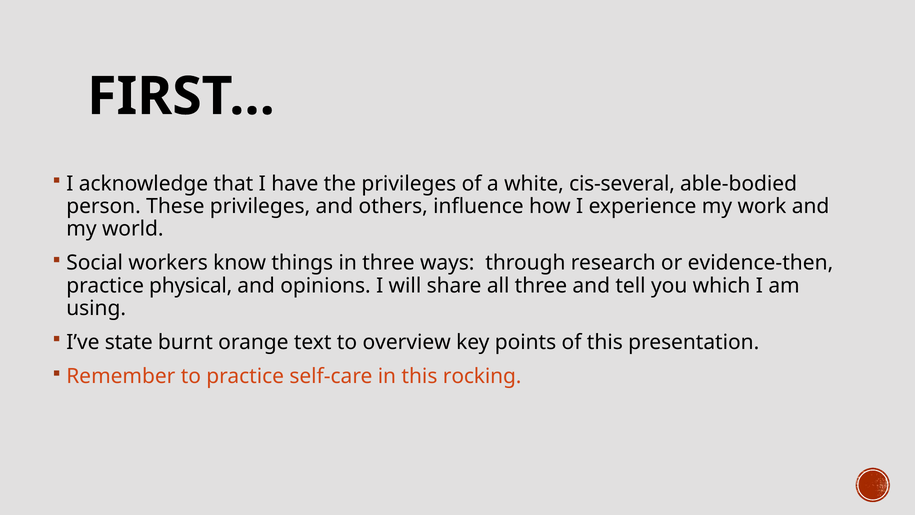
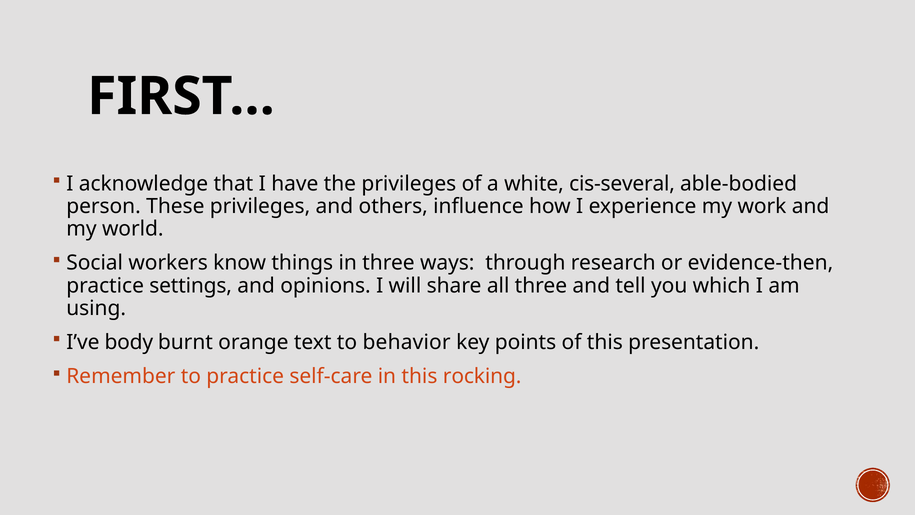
physical: physical -> settings (191, 285)
state: state -> body (129, 342)
overview: overview -> behavior (407, 342)
